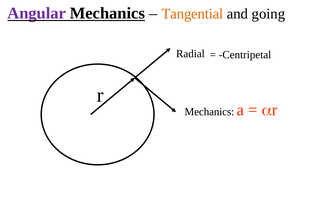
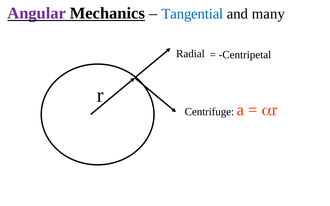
Tangential colour: orange -> blue (192, 14)
going: going -> many (268, 14)
Mechanics: Mechanics -> Centrifuge (209, 112)
